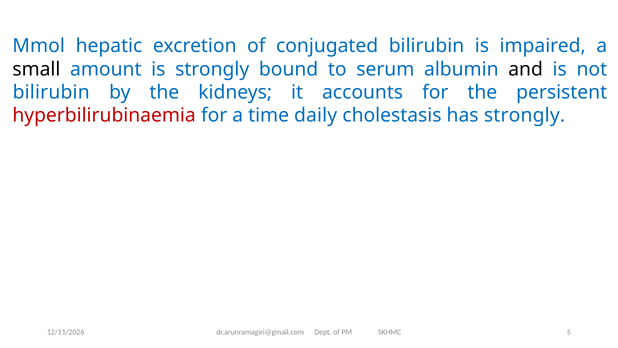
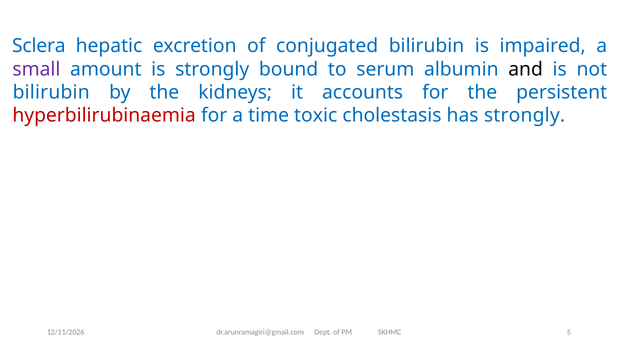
Mmol: Mmol -> Sclera (39, 46)
small colour: black -> purple (36, 69)
daily: daily -> toxic (316, 115)
